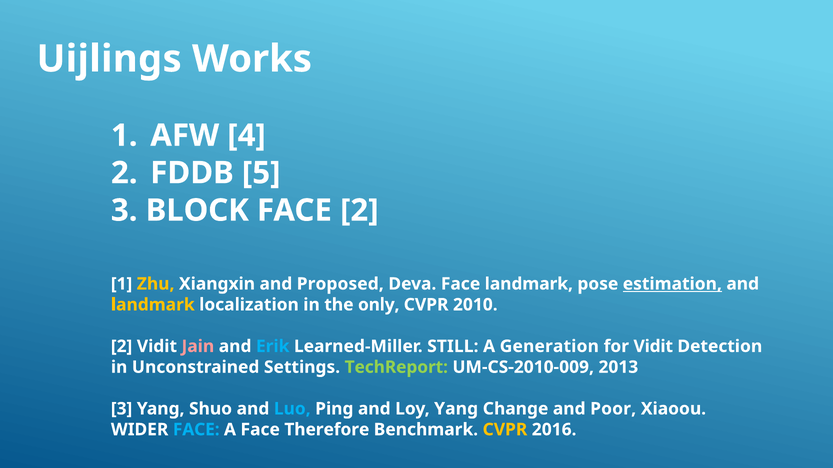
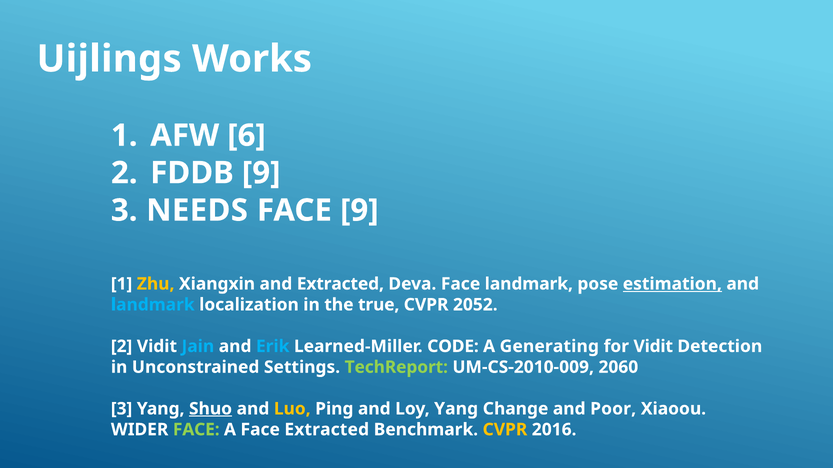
4: 4 -> 6 (247, 136)
FDDB 5: 5 -> 9 (261, 173)
BLOCK: BLOCK -> NEEDS (197, 211)
FACE 2: 2 -> 9 (359, 211)
and Proposed: Proposed -> Extracted (340, 284)
landmark colour: yellow -> light blue (153, 305)
only: only -> true (379, 305)
2010: 2010 -> 2052 (475, 305)
Jain colour: pink -> light blue (198, 347)
STILL: STILL -> CODE (453, 347)
Generation: Generation -> Generating (549, 347)
2013: 2013 -> 2060 (618, 368)
Shuo underline: none -> present (211, 409)
Luo colour: light blue -> yellow (292, 409)
FACE colour: light blue -> light green (196, 430)
Face Therefore: Therefore -> Extracted (327, 430)
